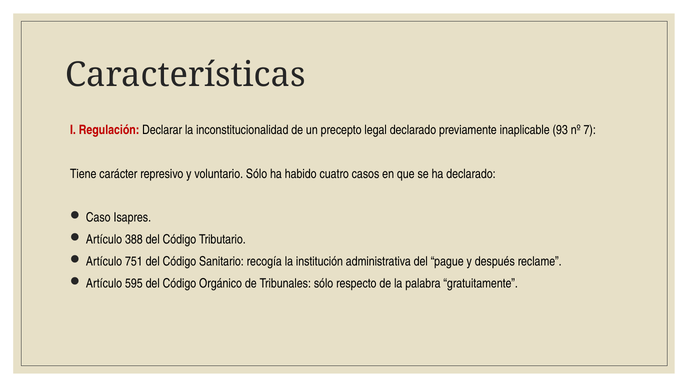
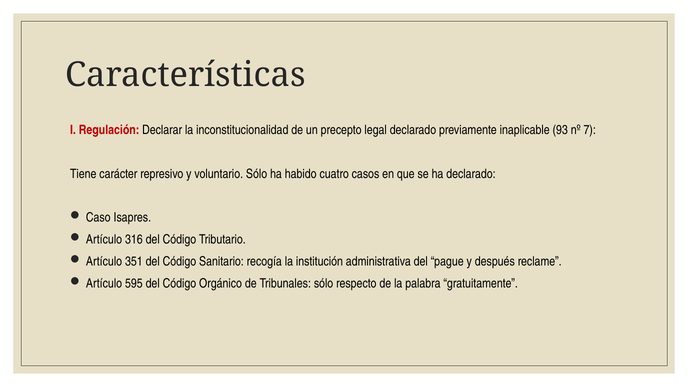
388: 388 -> 316 (134, 240)
751: 751 -> 351 (134, 262)
